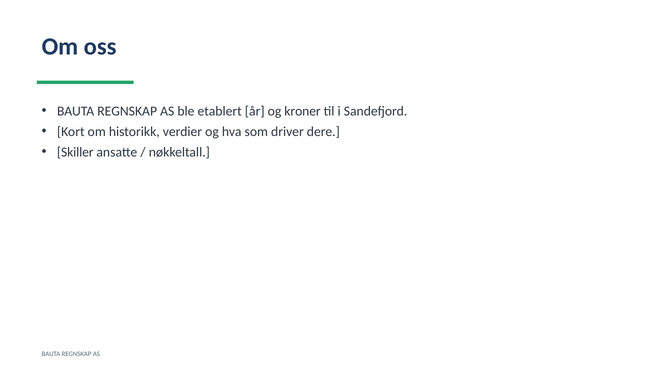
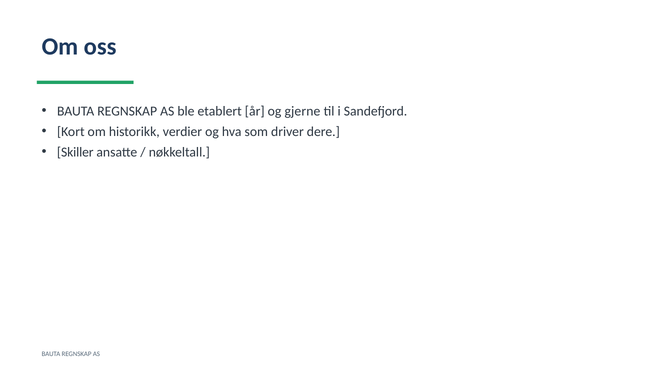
kroner: kroner -> gjerne (302, 111)
